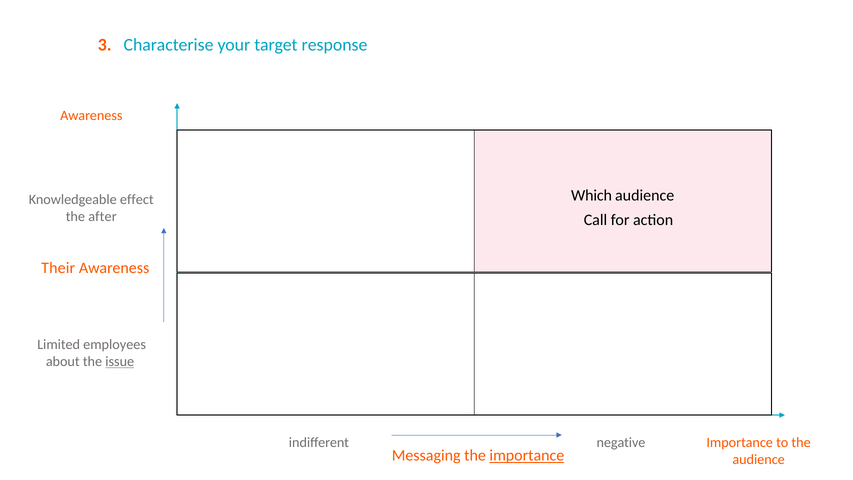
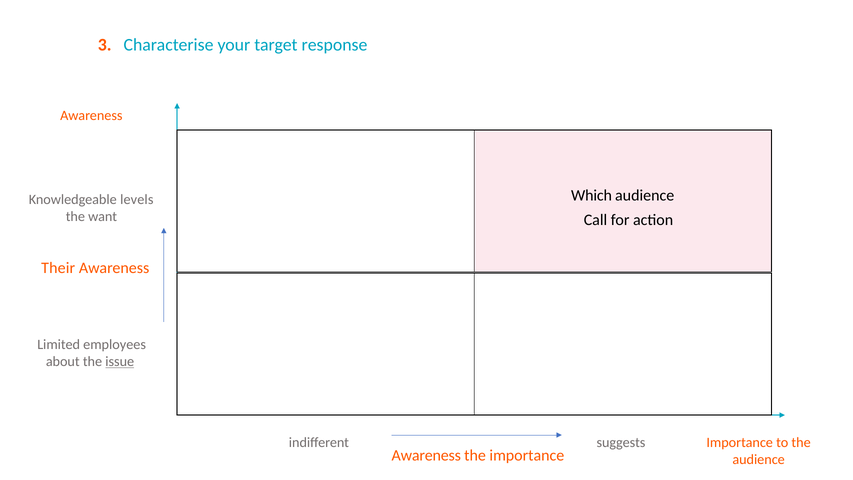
effect: effect -> levels (137, 200)
after: after -> want (103, 217)
negative: negative -> suggests (621, 443)
Messaging: Messaging -> Awareness (426, 455)
importance underline: present -> none (527, 455)
